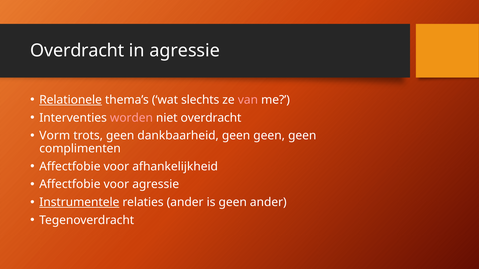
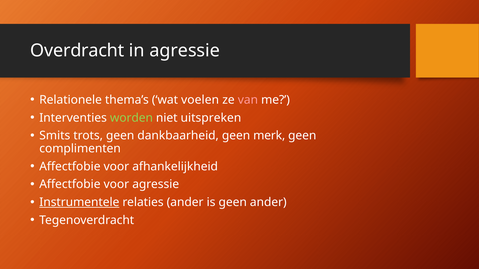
Relationele underline: present -> none (71, 100)
slechts: slechts -> voelen (200, 100)
worden colour: pink -> light green (131, 118)
niet overdracht: overdracht -> uitspreken (211, 118)
Vorm: Vorm -> Smits (55, 136)
dankbaarheid geen geen: geen -> merk (269, 136)
